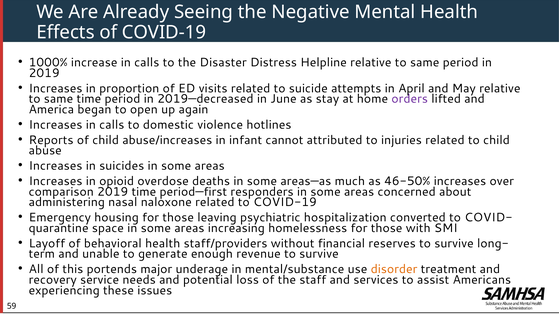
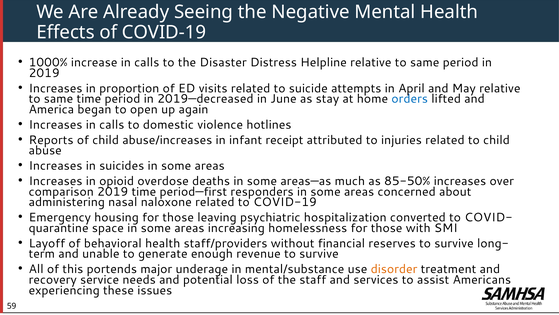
orders colour: purple -> blue (410, 99)
cannot: cannot -> receipt (284, 140)
46-50%: 46-50% -> 85-50% (407, 181)
